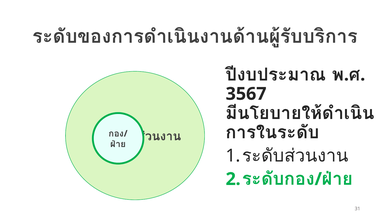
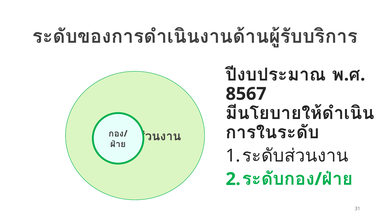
3567: 3567 -> 8567 (246, 94)
